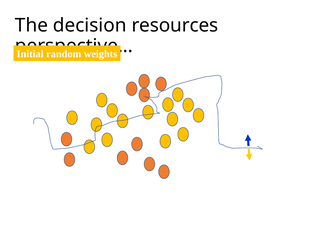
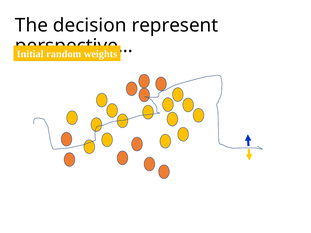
resources: resources -> represent (175, 26)
